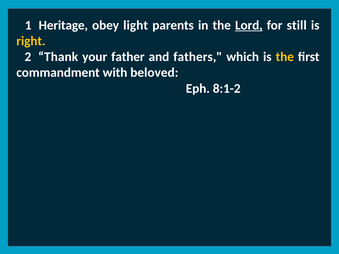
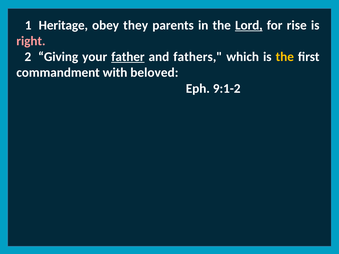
light: light -> they (136, 25)
still: still -> rise (297, 25)
right colour: yellow -> pink (31, 41)
Thank: Thank -> Giving (58, 57)
father underline: none -> present (128, 57)
8:1-2: 8:1-2 -> 9:1-2 (227, 89)
